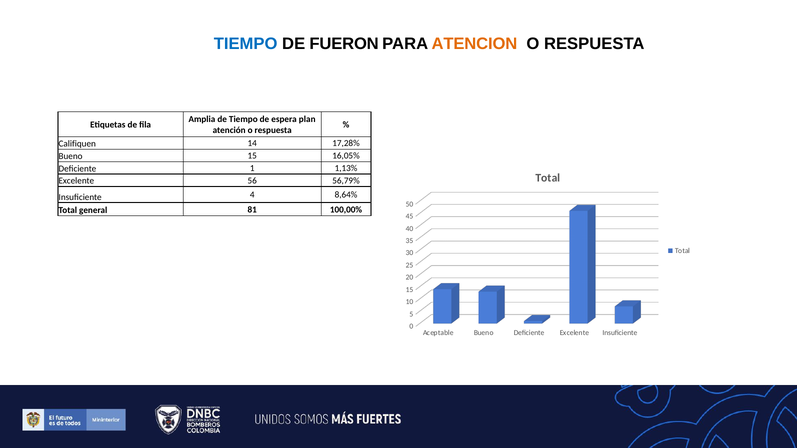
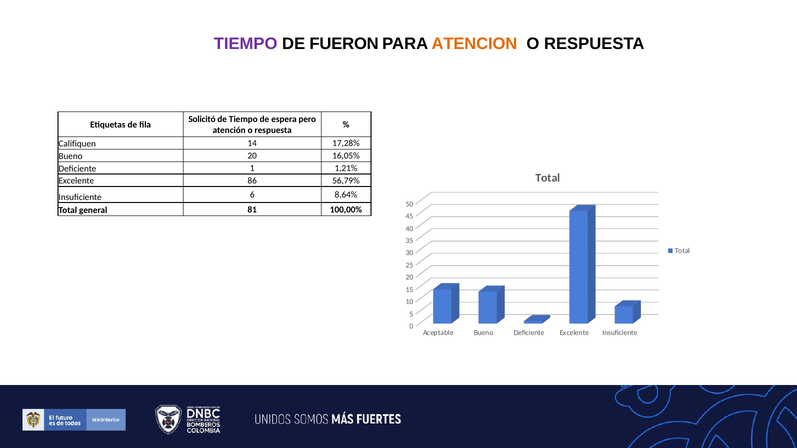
TIEMPO colour: blue -> purple (246, 44)
Amplia: Amplia -> Solicitó (202, 119)
plan: plan -> pero (307, 119)
Bueno 15: 15 -> 20 (252, 156)
1,13%: 1,13% -> 1,21% (346, 168)
56: 56 -> 86 (252, 181)
4: 4 -> 6 (252, 195)
